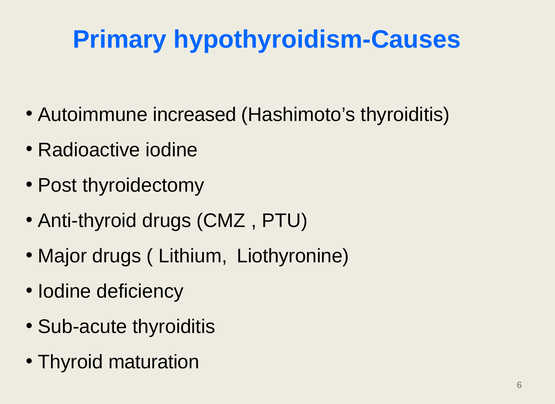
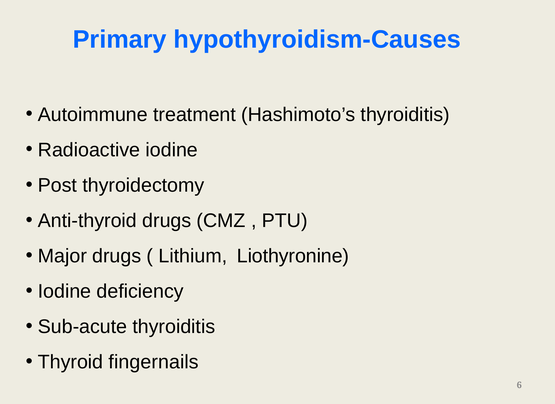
increased: increased -> treatment (195, 114)
maturation: maturation -> fingernails (154, 362)
